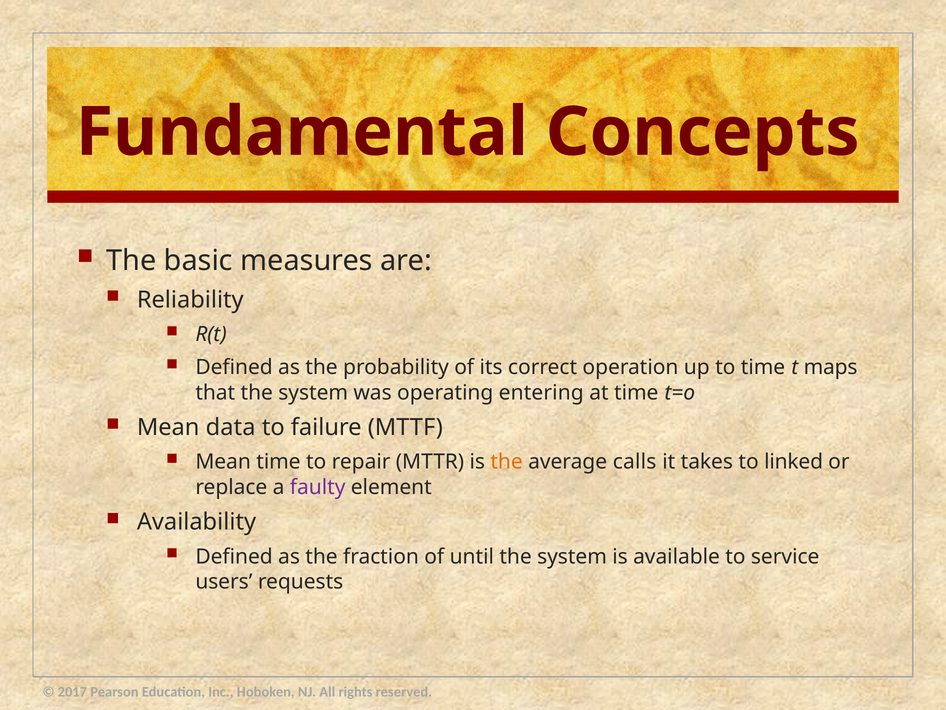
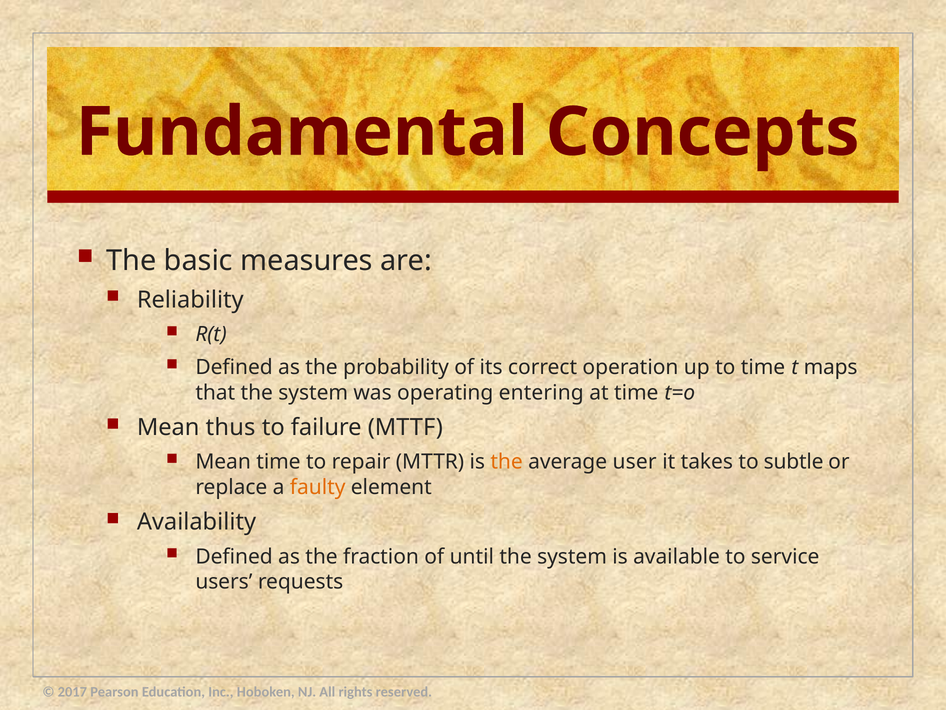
data: data -> thus (231, 427)
calls: calls -> user (635, 462)
linked: linked -> subtle (794, 462)
faulty colour: purple -> orange (318, 487)
